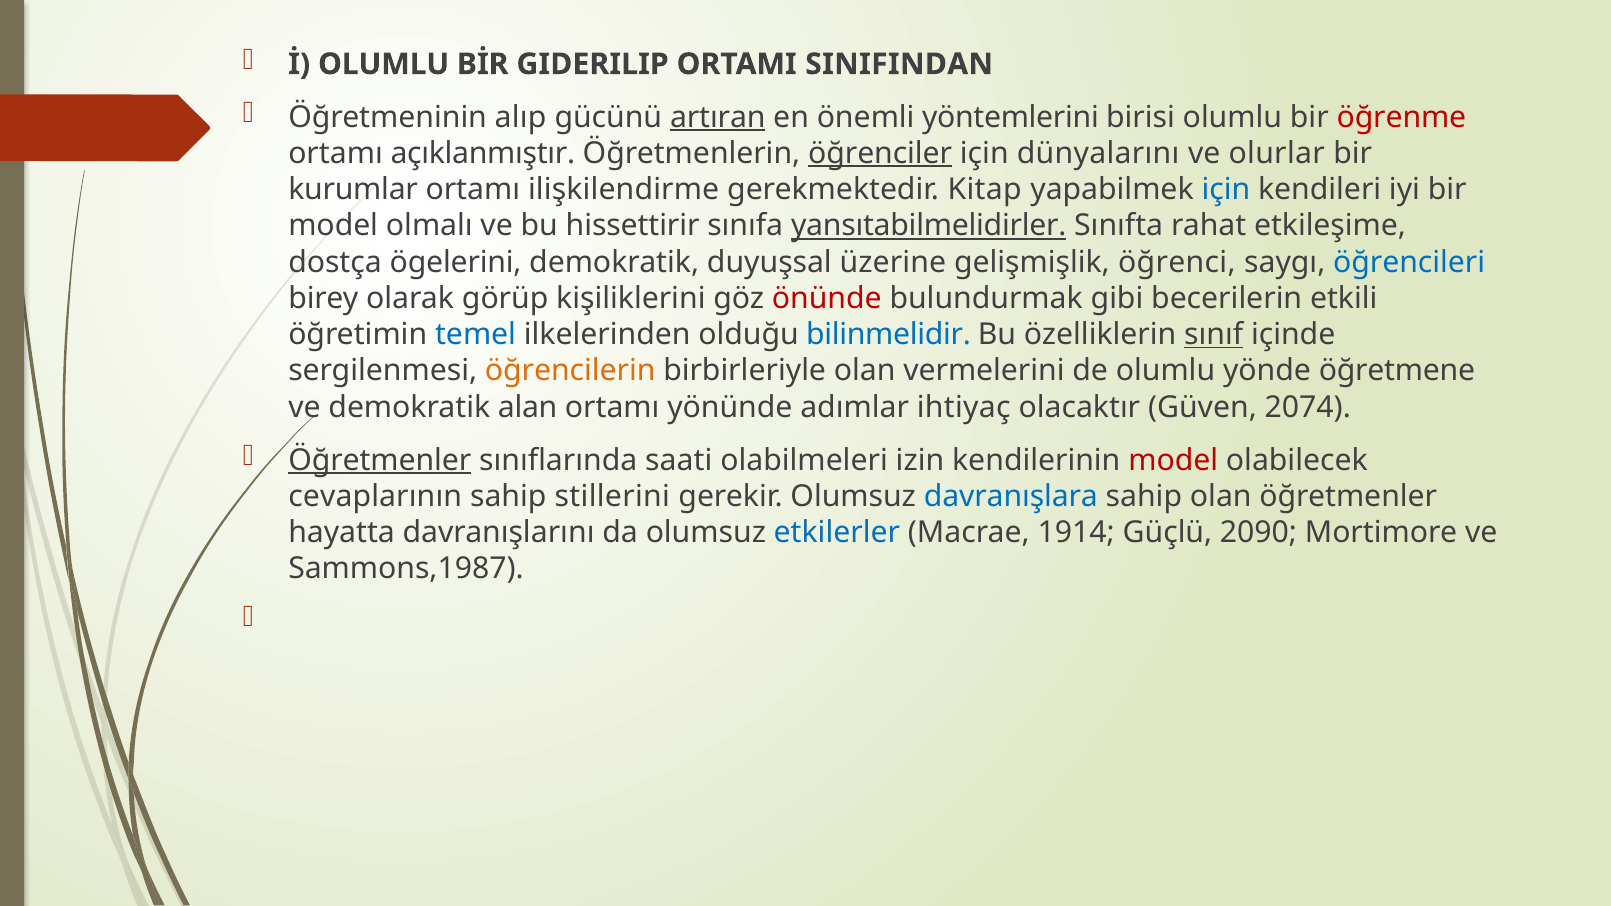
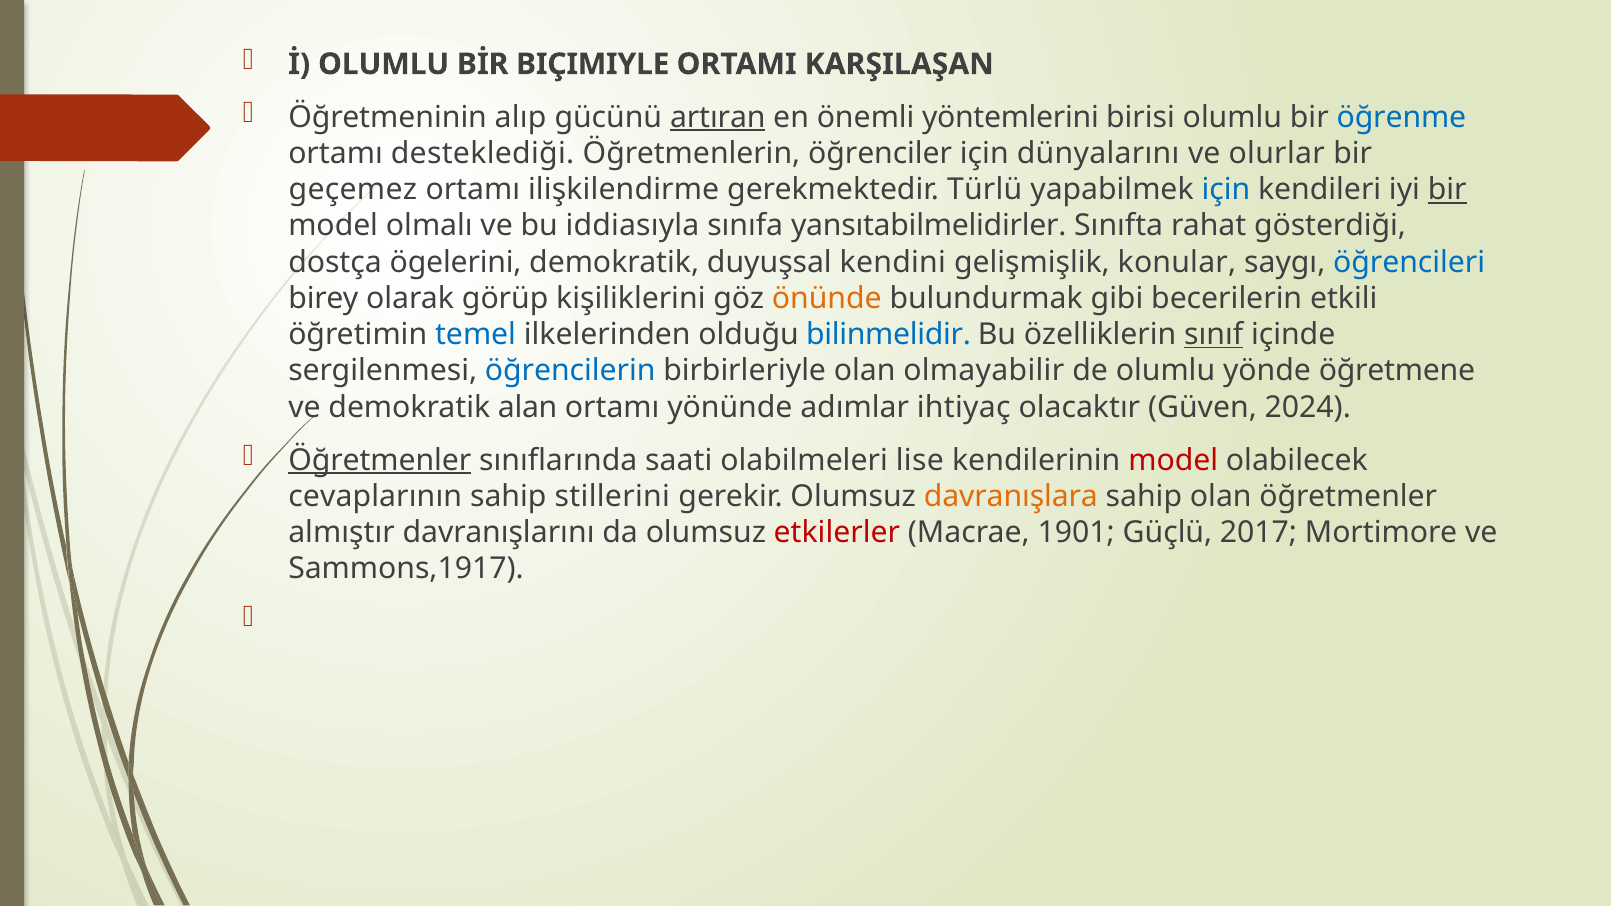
GIDERILIP: GIDERILIP -> BIÇIMIYLE (593, 64)
SINIFINDAN: SINIFINDAN -> KARŞILAŞAN (899, 64)
öğrenme colour: red -> blue (1401, 117)
açıklanmıştır: açıklanmıştır -> desteklediği (483, 153)
öğrenciler underline: present -> none (880, 153)
kurumlar: kurumlar -> geçemez (353, 190)
Kitap: Kitap -> Türlü (985, 190)
bir underline: none -> present (1447, 190)
hissettirir: hissettirir -> iddiasıyla (633, 226)
yansıtabilmelidirler underline: present -> none (929, 226)
etkileşime: etkileşime -> gösterdiği (1330, 226)
üzerine: üzerine -> kendini (893, 262)
öğrenci: öğrenci -> konular (1177, 262)
önünde colour: red -> orange (827, 298)
öğrencilerin colour: orange -> blue (570, 371)
vermelerini: vermelerini -> olmayabilir (984, 371)
2074: 2074 -> 2024 (1308, 407)
izin: izin -> lise (920, 460)
davranışlara colour: blue -> orange (1011, 496)
hayatta: hayatta -> almıştır (342, 533)
etkilerler colour: blue -> red (837, 533)
1914: 1914 -> 1901 (1076, 533)
2090: 2090 -> 2017 (1259, 533)
Sammons,1987: Sammons,1987 -> Sammons,1917 (406, 569)
